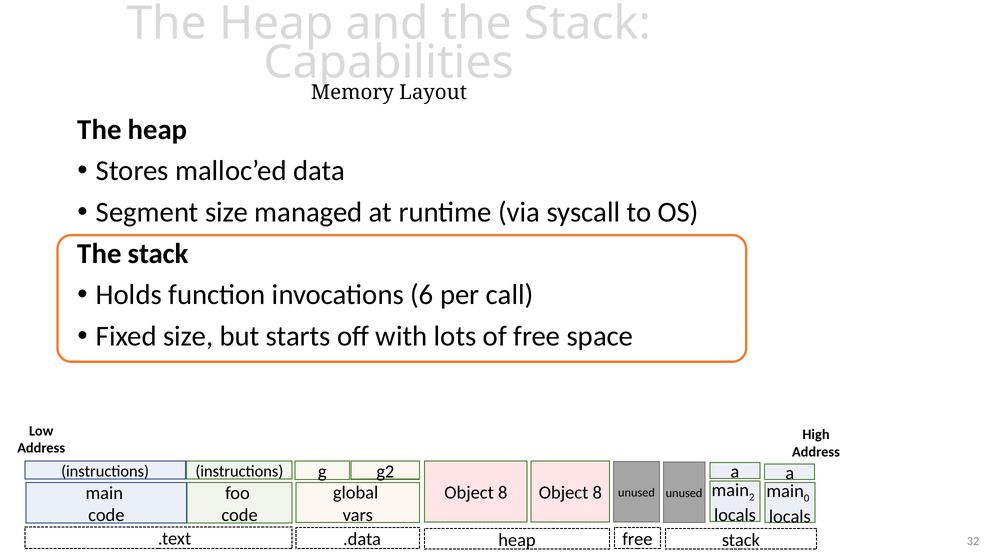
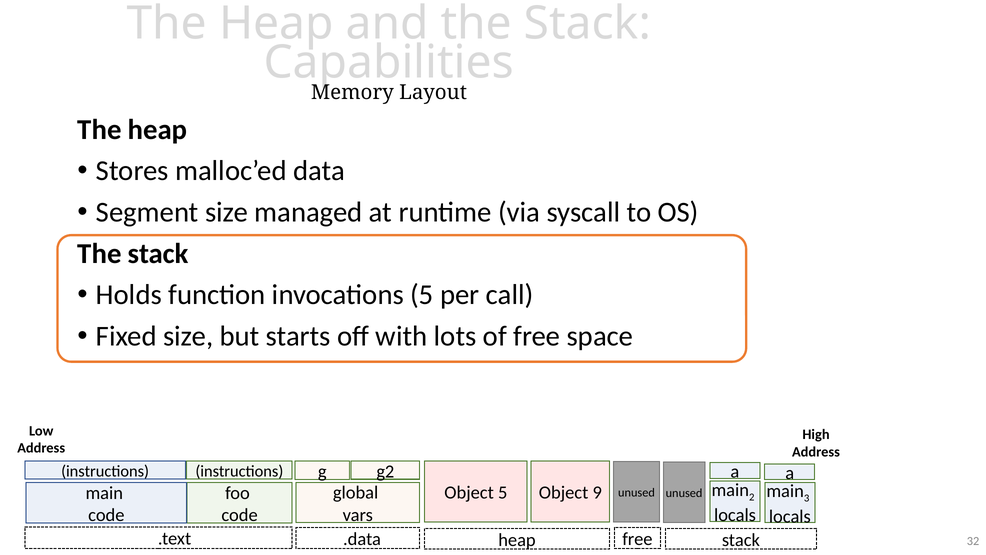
invocations 6: 6 -> 5 (422, 295)
0: 0 -> 3 (807, 498)
8: 8 -> 5 (503, 492)
8: 8 -> 9 (597, 492)
